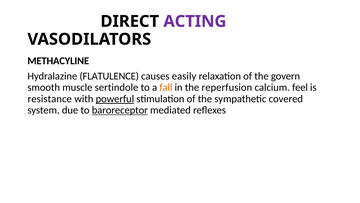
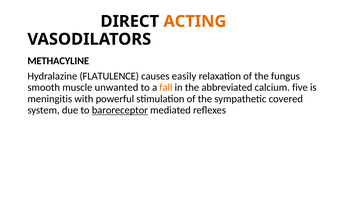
ACTING colour: purple -> orange (195, 21)
govern: govern -> fungus (285, 76)
sertindole: sertindole -> unwanted (117, 87)
reperfusion: reperfusion -> abbreviated (227, 87)
feel: feel -> five (300, 87)
resistance: resistance -> meningitis (50, 99)
powerful underline: present -> none (115, 99)
